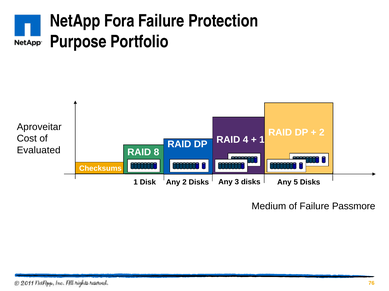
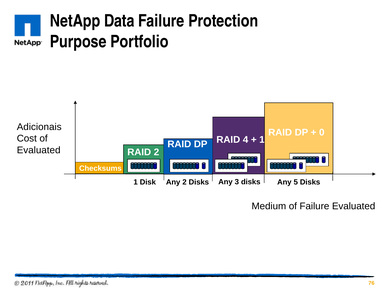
Fora: Fora -> Data (119, 21)
Aproveitar: Aproveitar -> Adicionais (39, 127)
2: 2 -> 0 (322, 133)
RAID 8: 8 -> 2 (156, 153)
Failure Passmore: Passmore -> Evaluated (354, 207)
